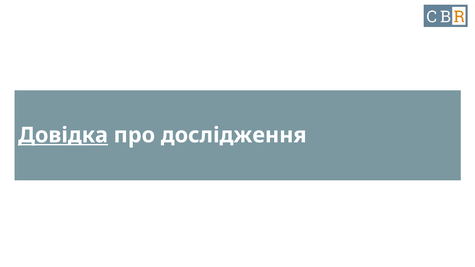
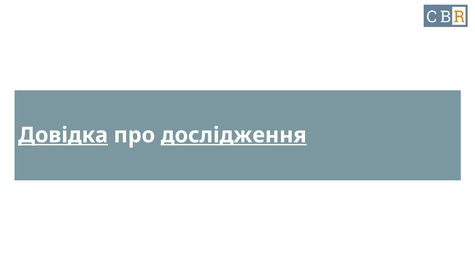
дослідження underline: none -> present (234, 135)
